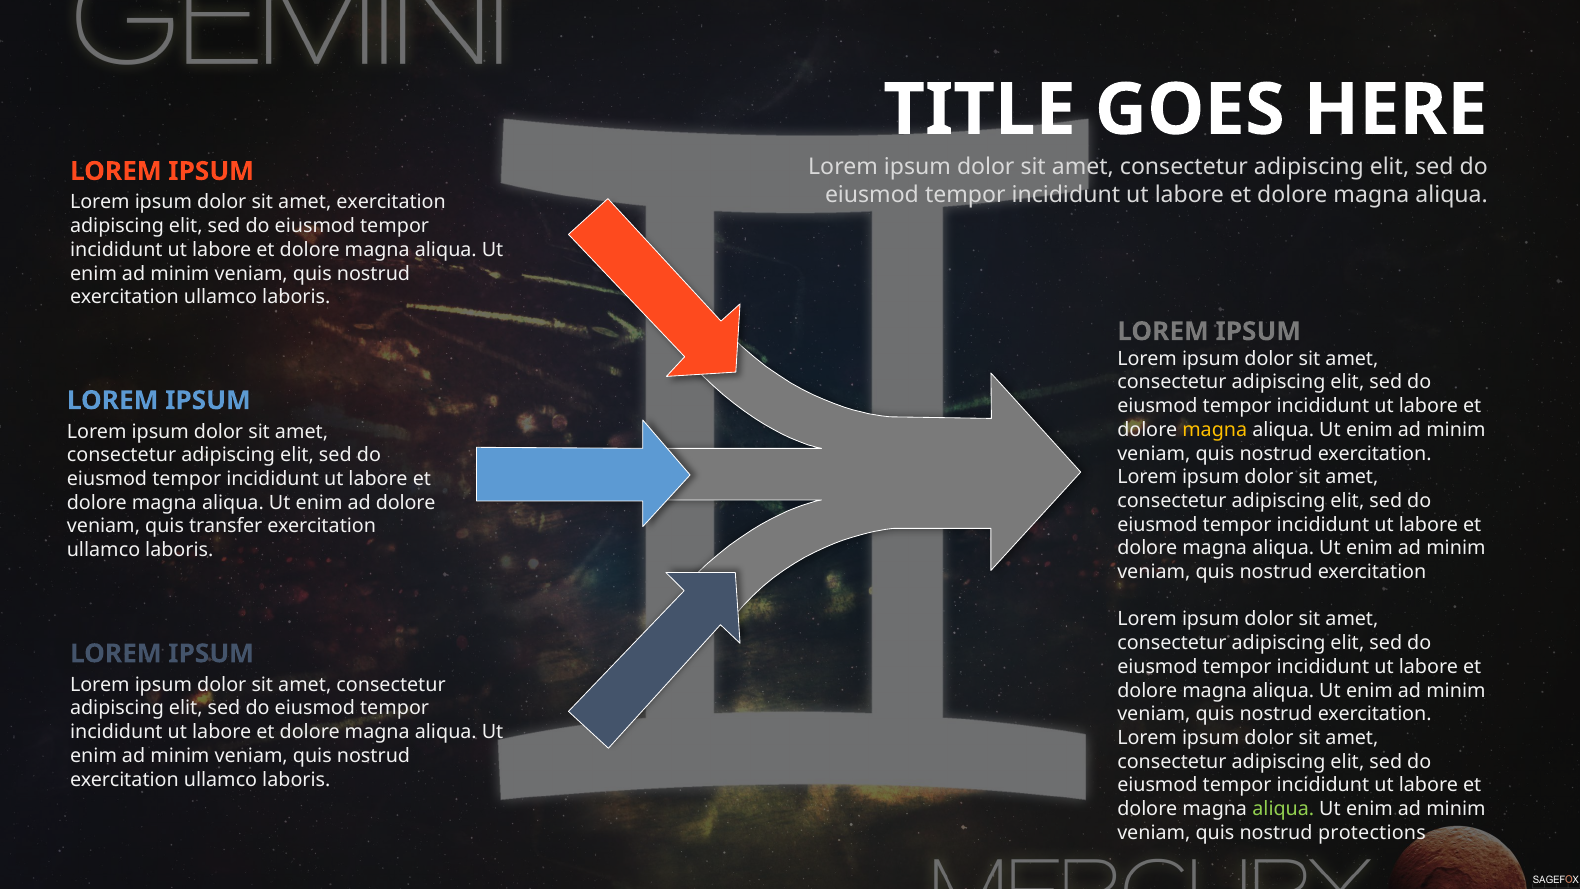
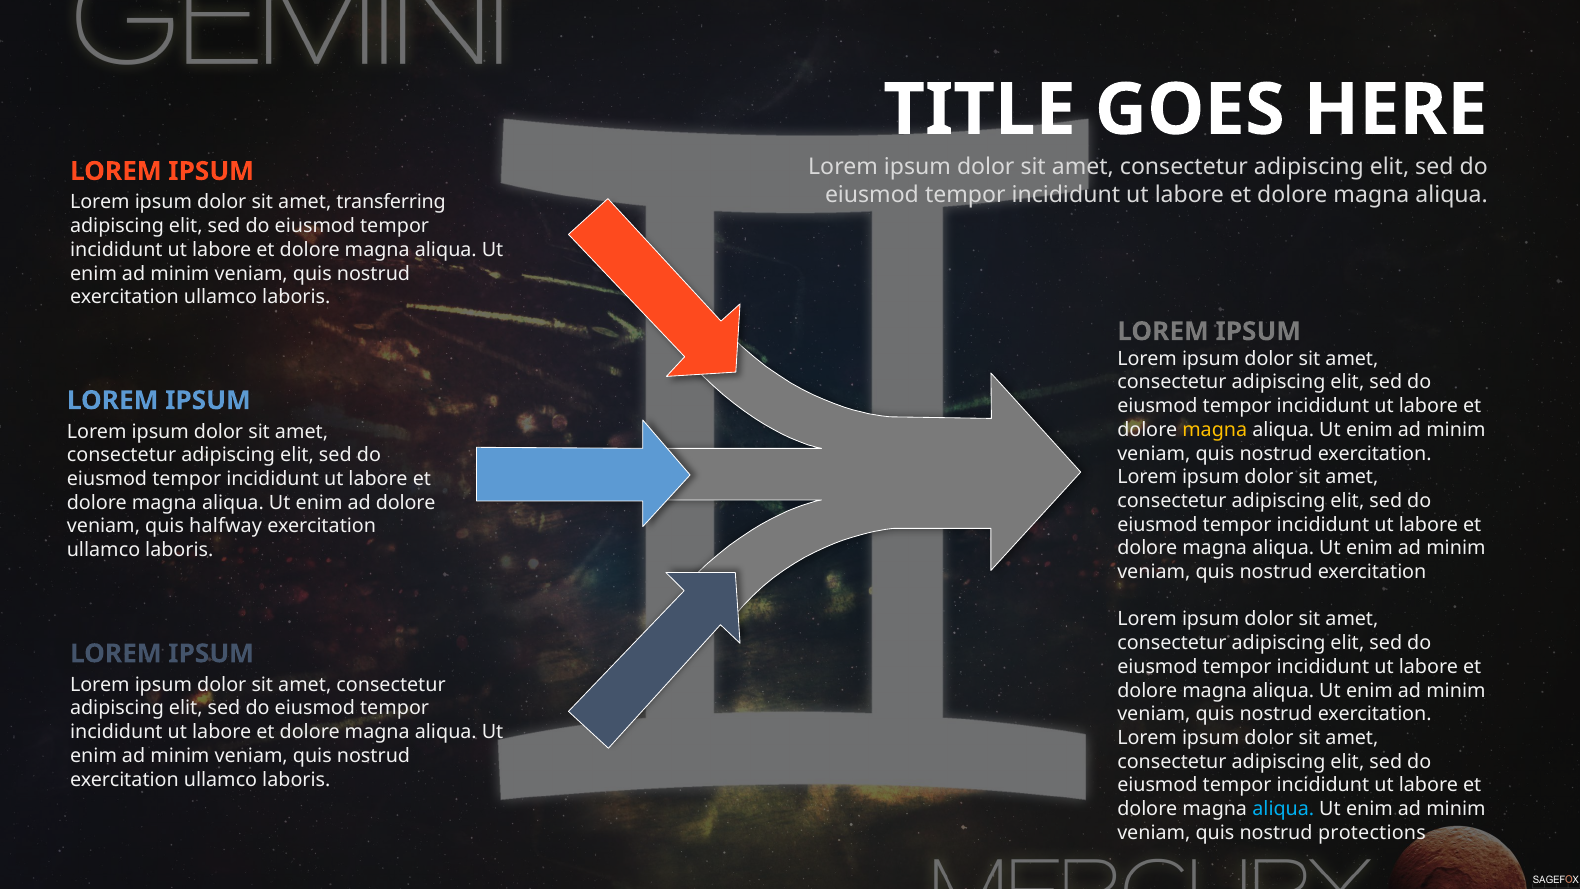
amet exercitation: exercitation -> transferring (391, 202)
transfer: transfer -> halfway (226, 526)
aliqua colour: light green -> light blue (1283, 809)
